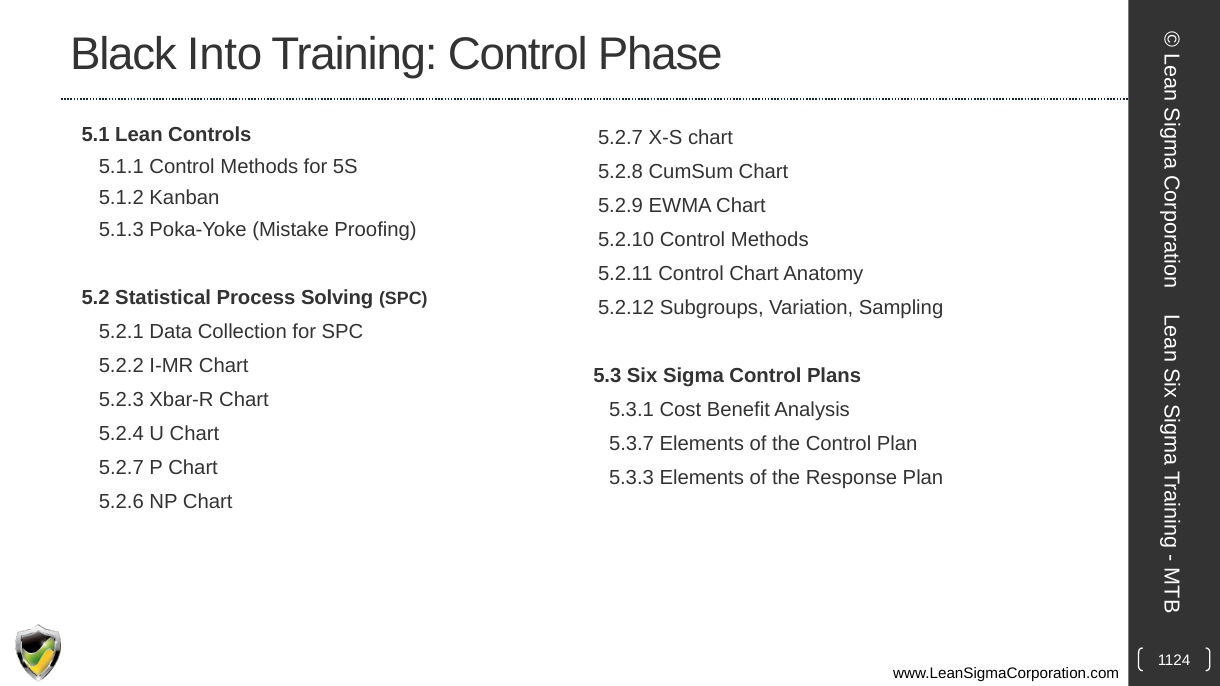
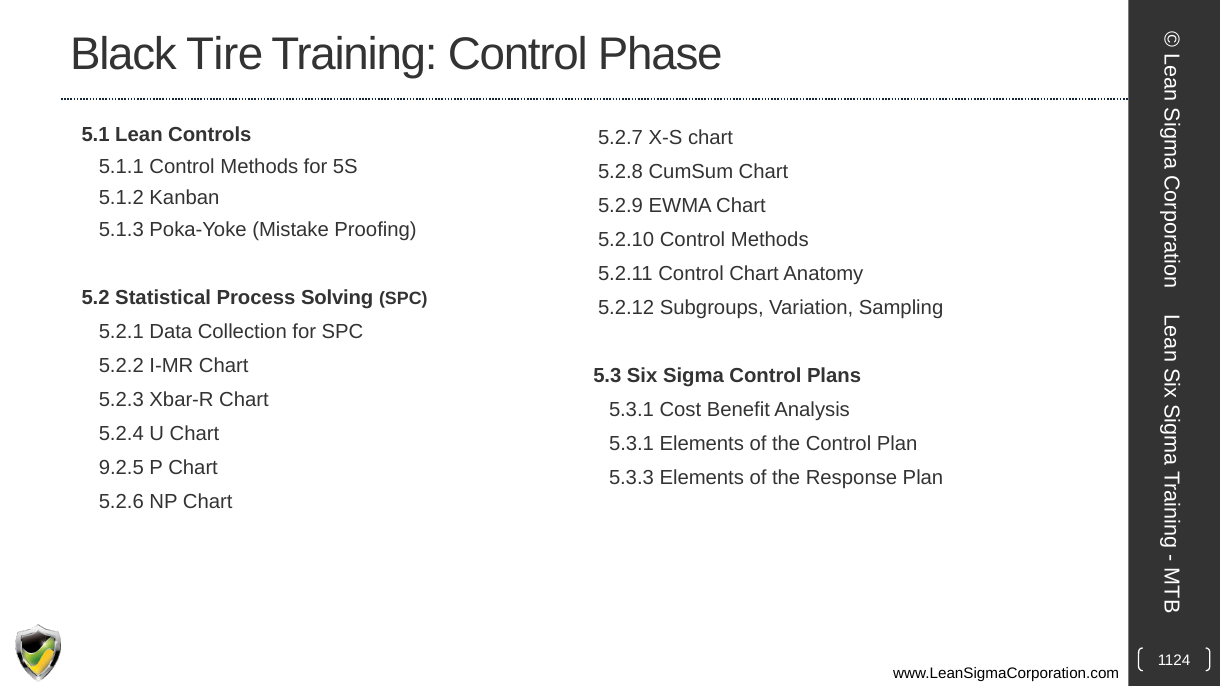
Into: Into -> Tire (225, 54)
5.3.7: 5.3.7 -> 5.3.1 (631, 444)
5.2.7: 5.2.7 -> 9.2.5 (121, 468)
